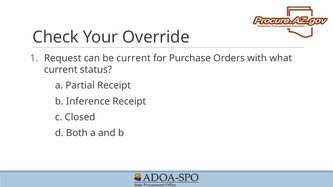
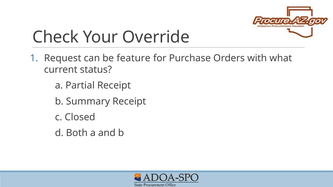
be current: current -> feature (134, 58)
Inference: Inference -> Summary (88, 101)
